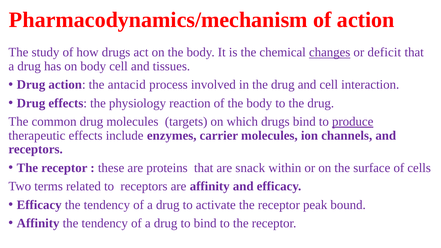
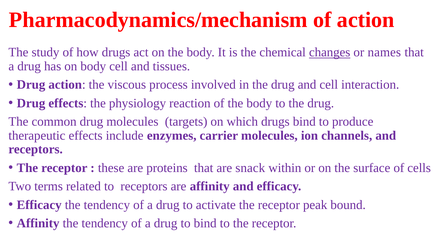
deficit: deficit -> names (384, 52)
antacid: antacid -> viscous (127, 85)
produce underline: present -> none (353, 122)
